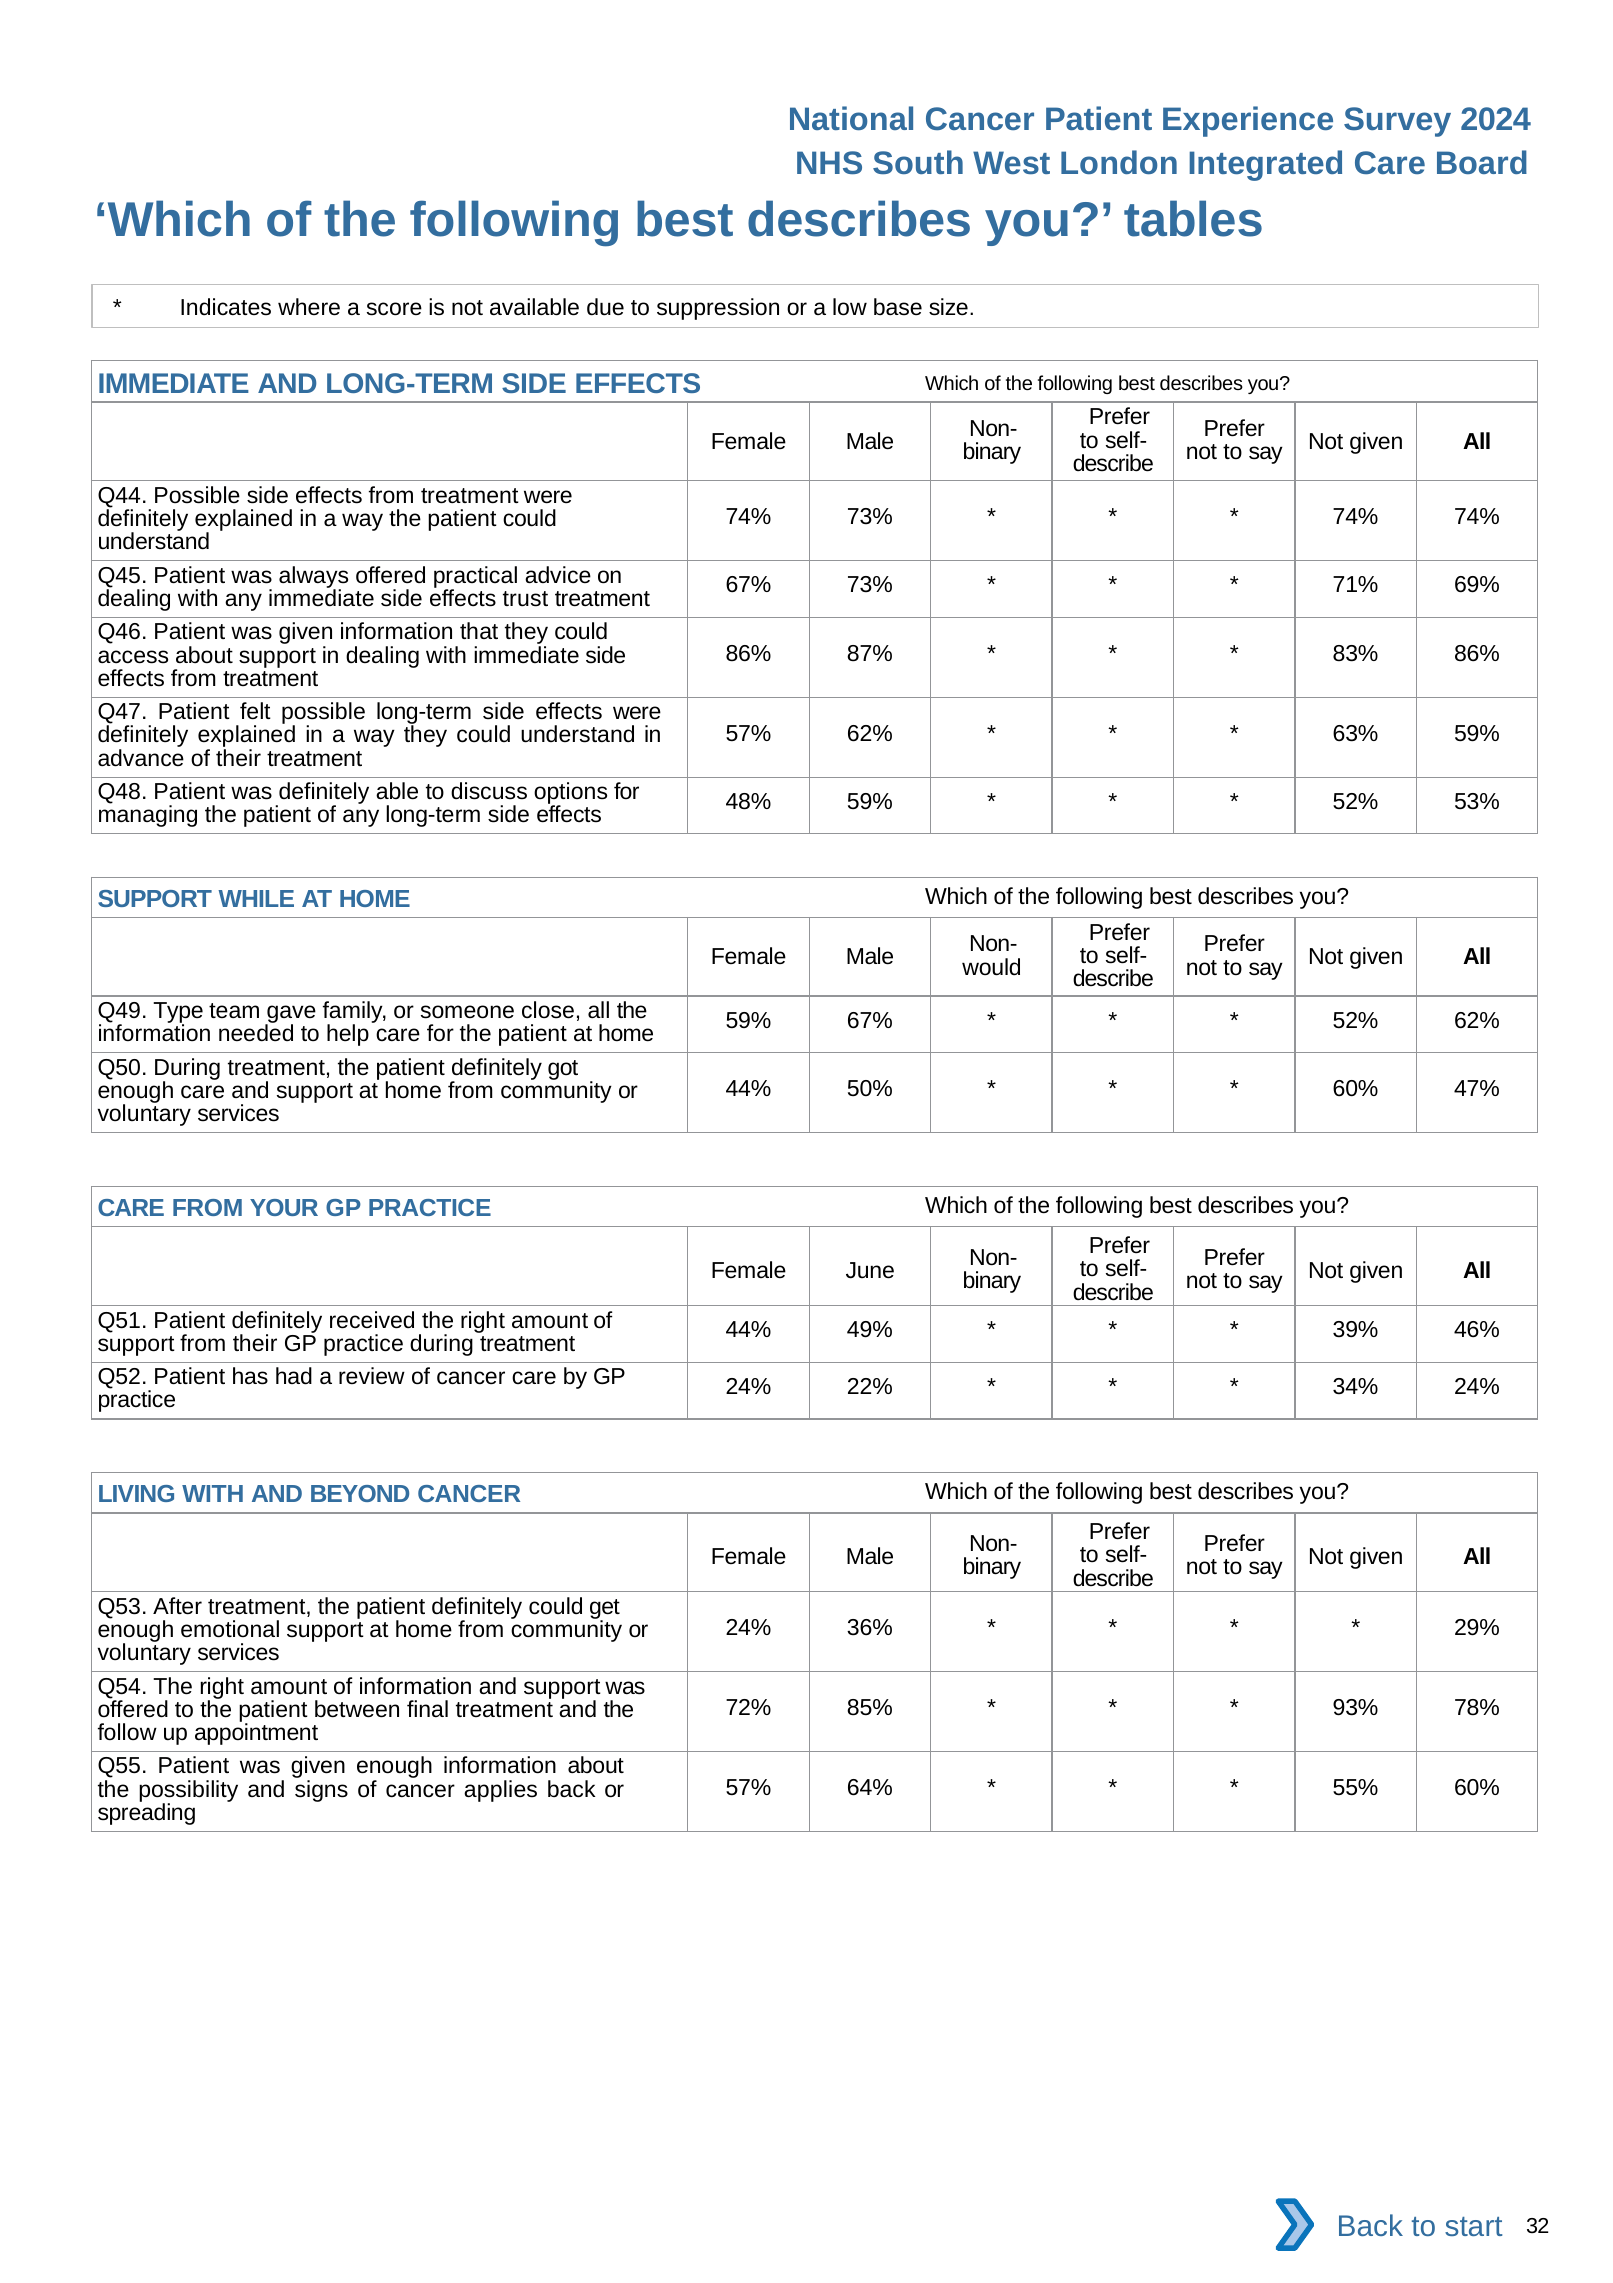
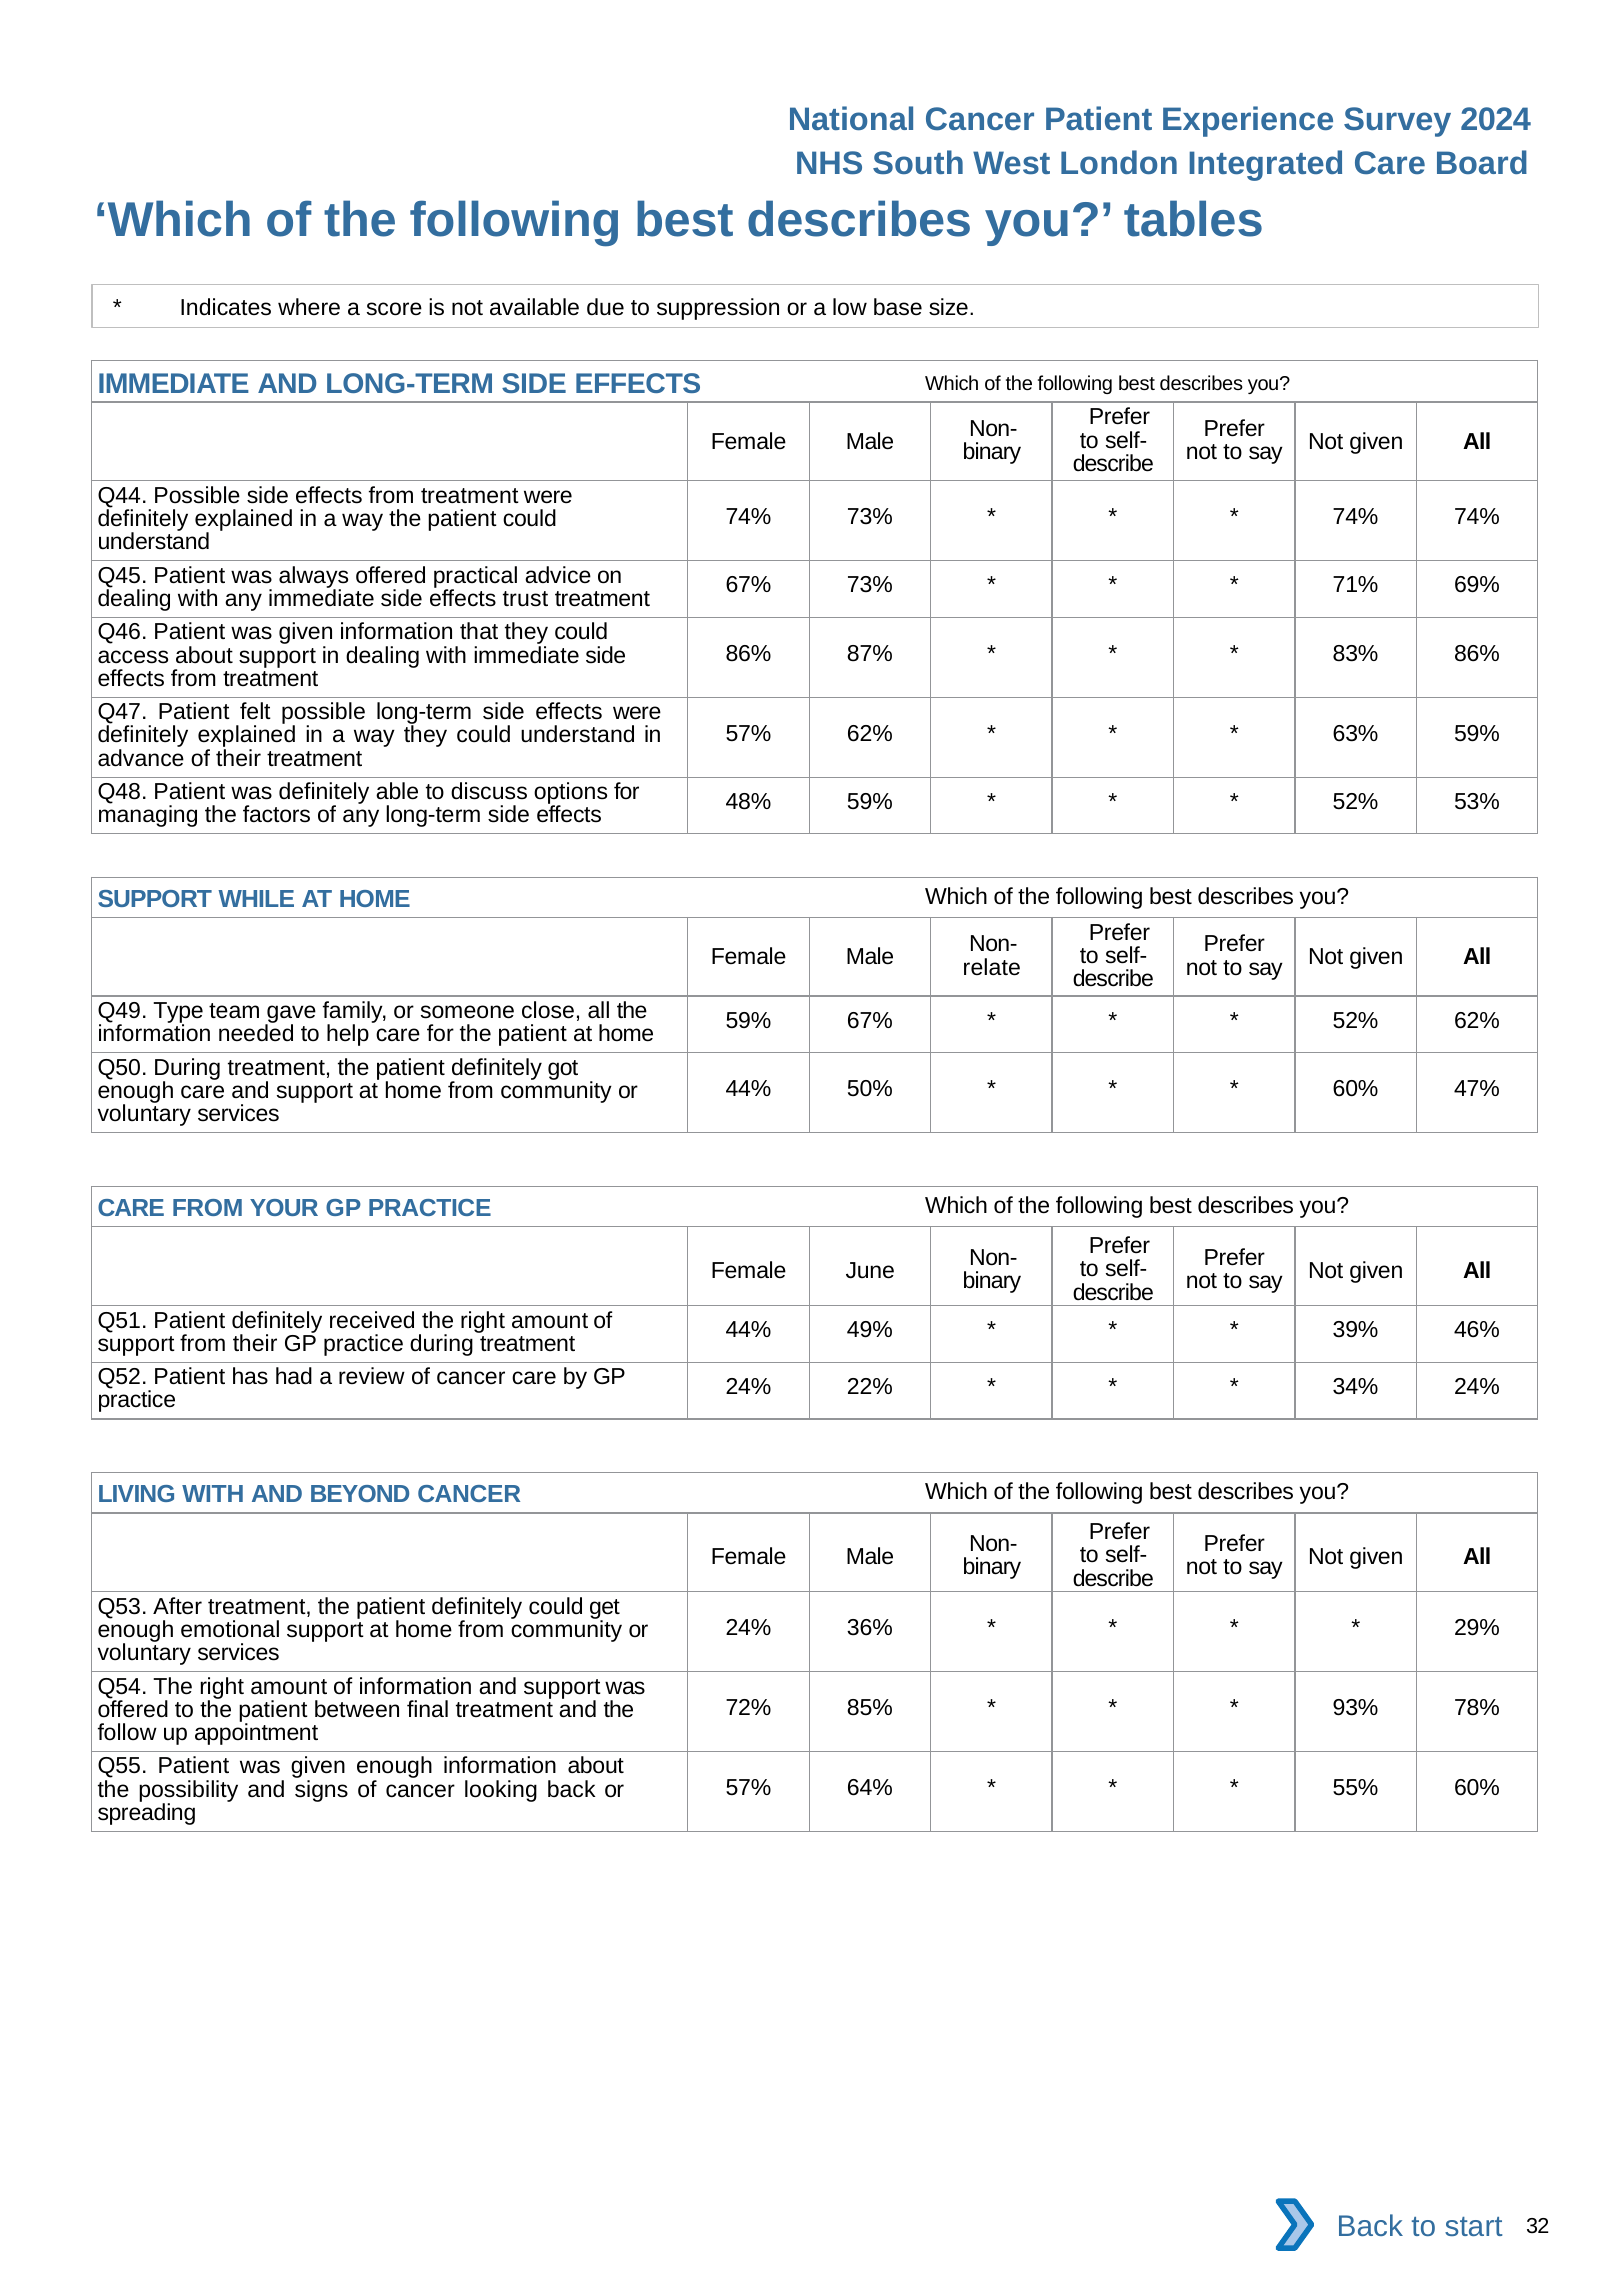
managing the patient: patient -> factors (277, 815)
would: would -> relate (992, 967)
applies: applies -> looking (501, 1789)
